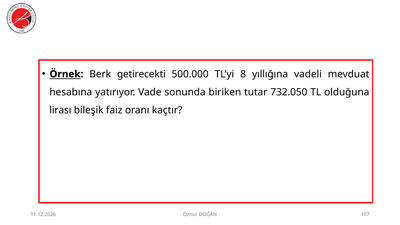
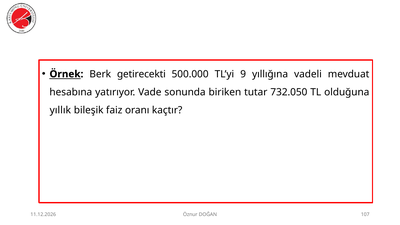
8: 8 -> 9 (243, 74)
lirası: lirası -> yıllık (60, 110)
